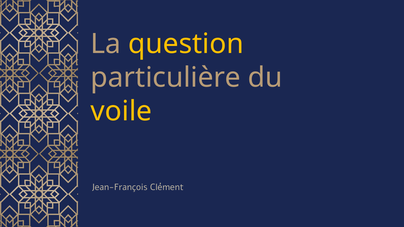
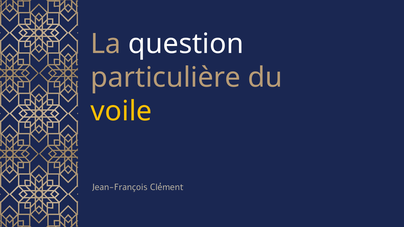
question colour: yellow -> white (186, 44)
